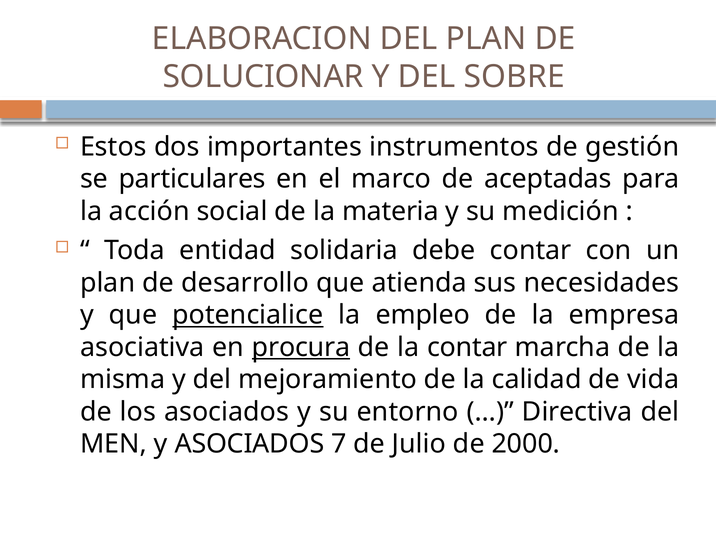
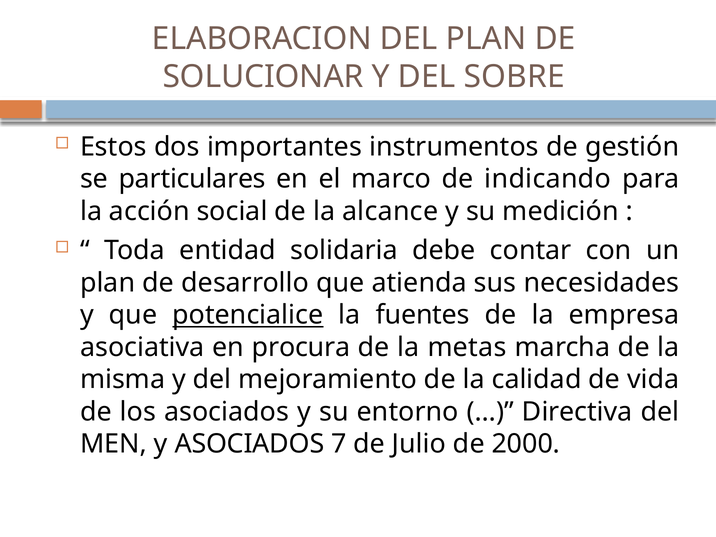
aceptadas: aceptadas -> indicando (548, 179)
materia: materia -> alcance (390, 211)
empleo: empleo -> fuentes (423, 315)
procura underline: present -> none (301, 347)
la contar: contar -> metas (467, 347)
